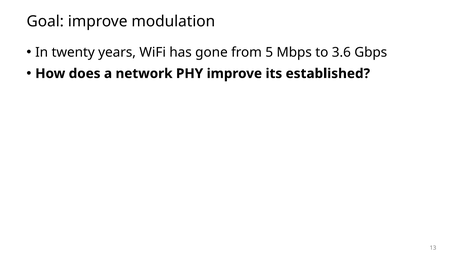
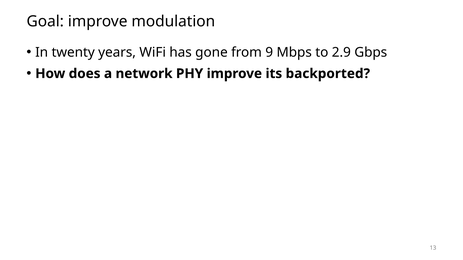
5: 5 -> 9 (269, 52)
3.6: 3.6 -> 2.9 (341, 52)
established: established -> backported (328, 74)
